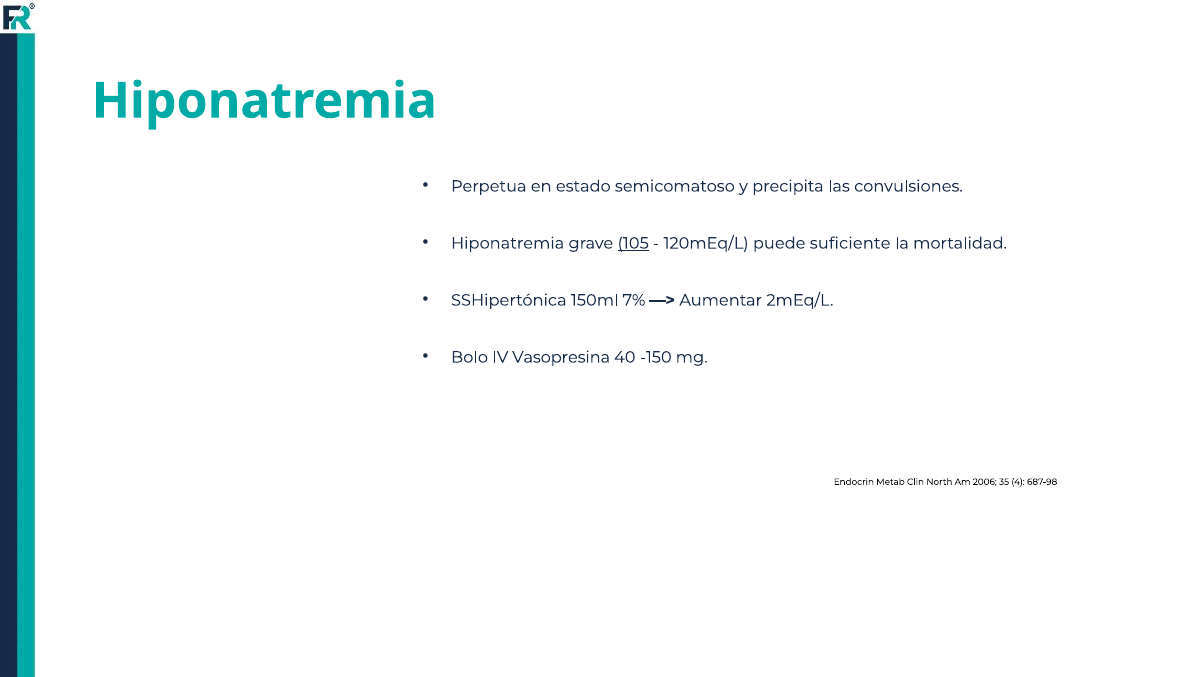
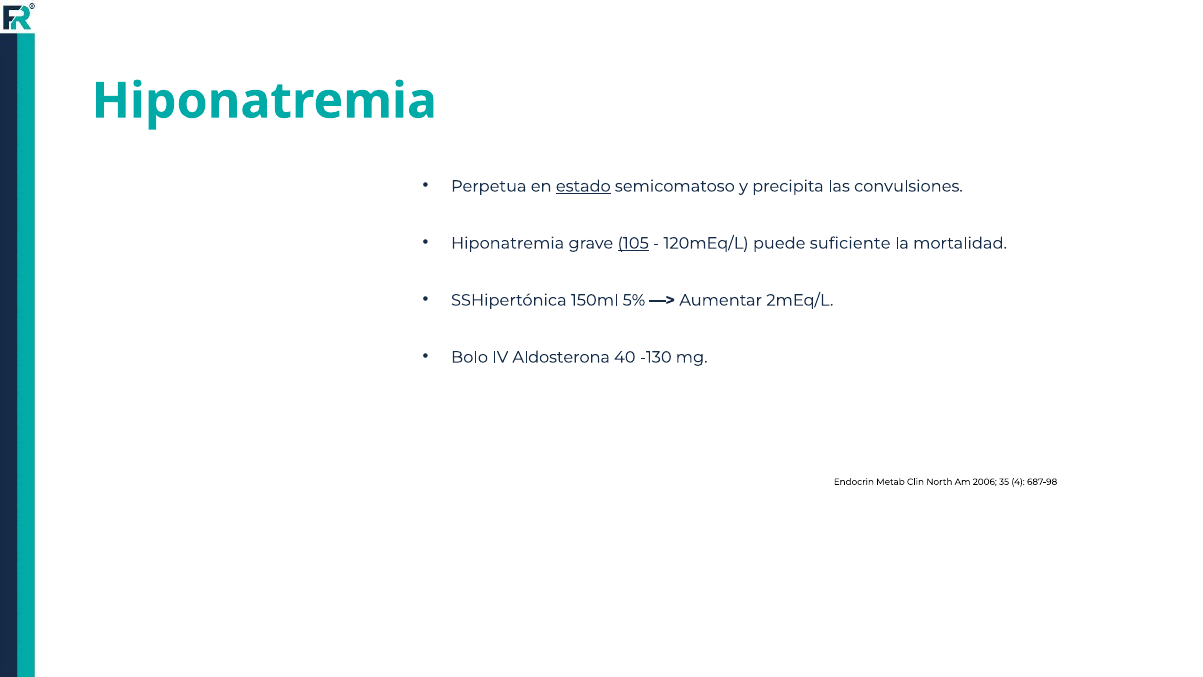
estado underline: none -> present (583, 186)
7%: 7% -> 5% (634, 300)
Vasopresina: Vasopresina -> Aldosterona (561, 357)
-150: -150 -> -130 (656, 357)
